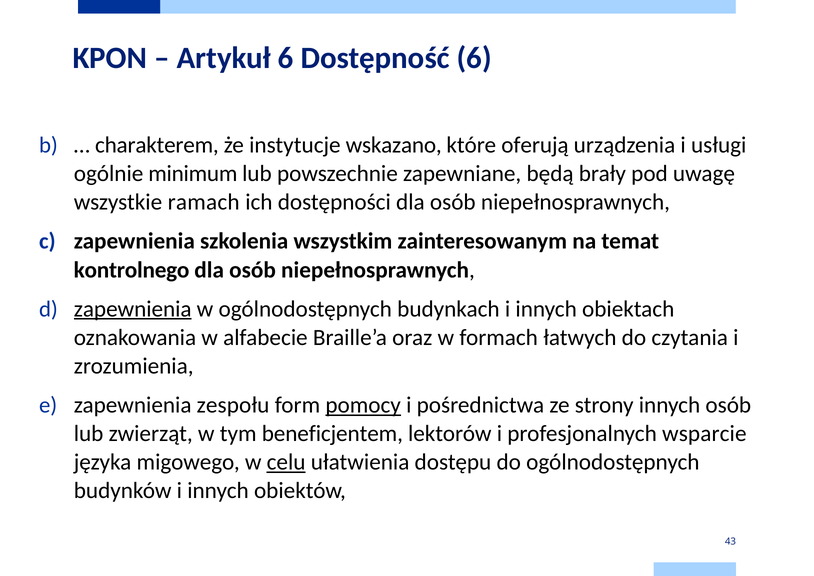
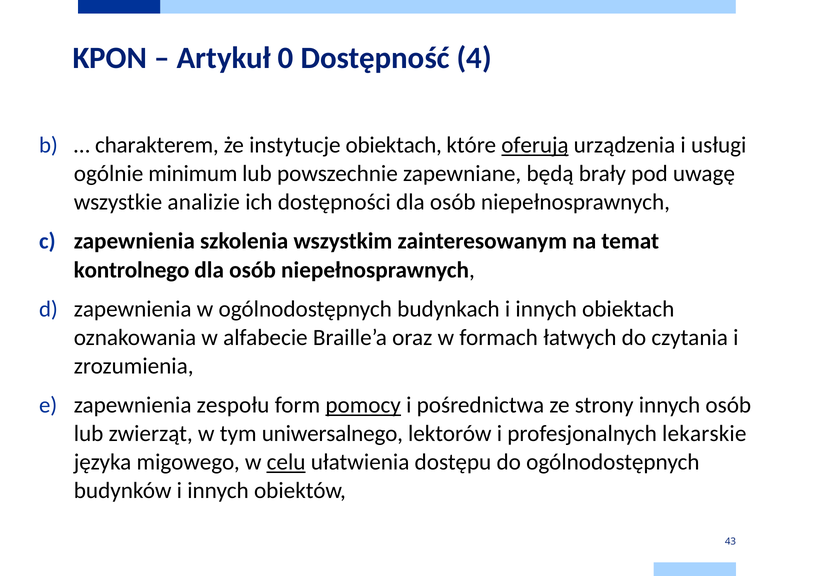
Artykuł 6: 6 -> 0 (286, 58)
Dostępność 6: 6 -> 4 (474, 58)
instytucje wskazano: wskazano -> obiektach (394, 145)
oferują underline: none -> present (535, 145)
ramach: ramach -> analizie (204, 202)
zapewnienia underline: present -> none (133, 309)
beneficjentem: beneficjentem -> uniwersalnego (332, 433)
wsparcie: wsparcie -> lekarskie (704, 433)
